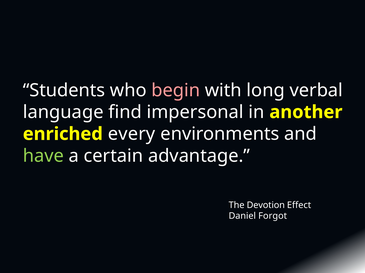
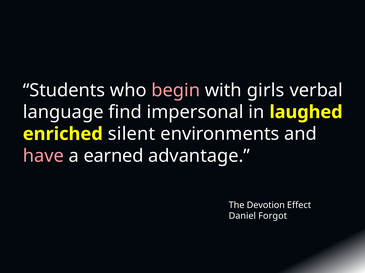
long: long -> girls (266, 91)
another: another -> laughed (306, 112)
every: every -> silent (132, 134)
have colour: light green -> pink (43, 156)
certain: certain -> earned (114, 156)
